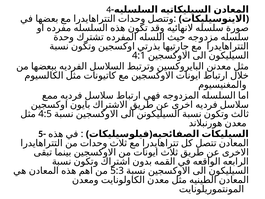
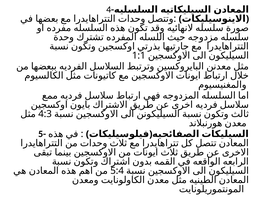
4:1: 4:1 -> 1:1 (139, 55)
4:5: 4:5 -> 4:3 (45, 114)
5:3: 5:3 -> 5:4 (117, 171)
